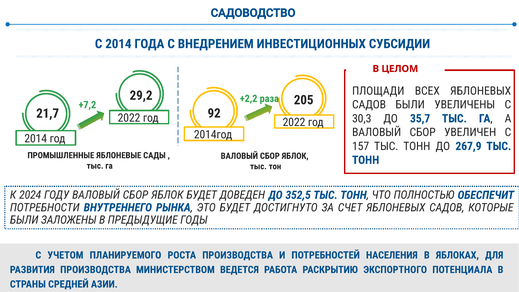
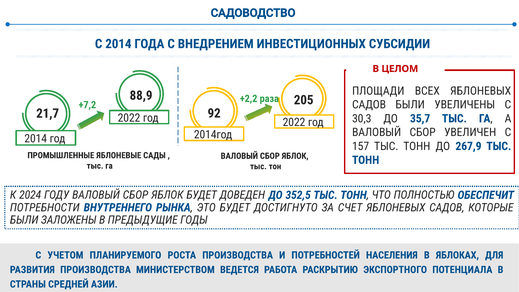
29,2: 29,2 -> 88,9 (141, 95)
